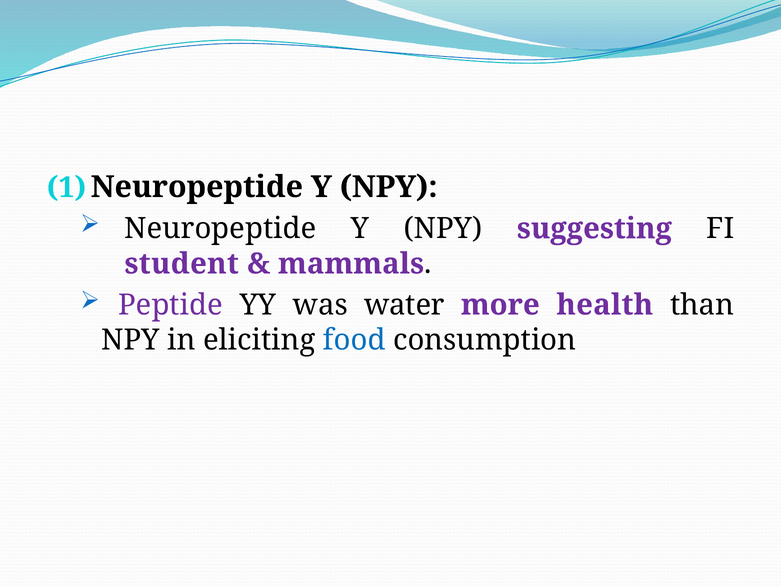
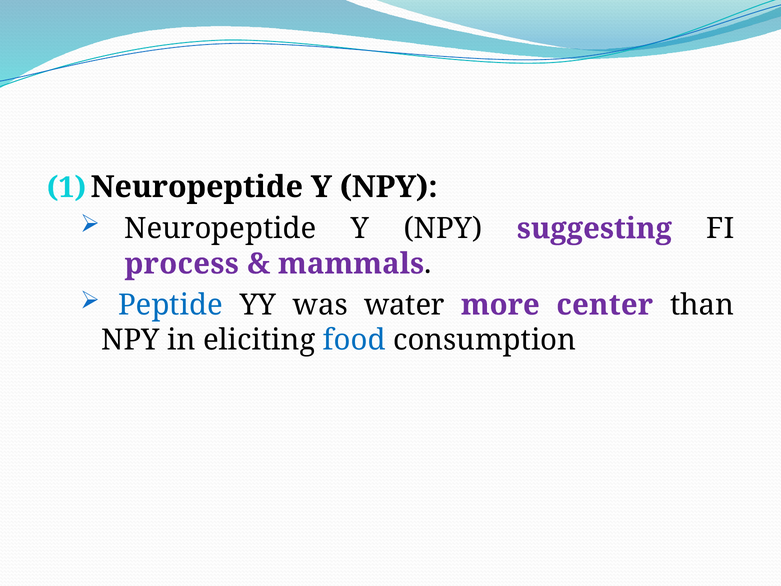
student: student -> process (182, 264)
Peptide colour: purple -> blue (170, 305)
health: health -> center (605, 305)
